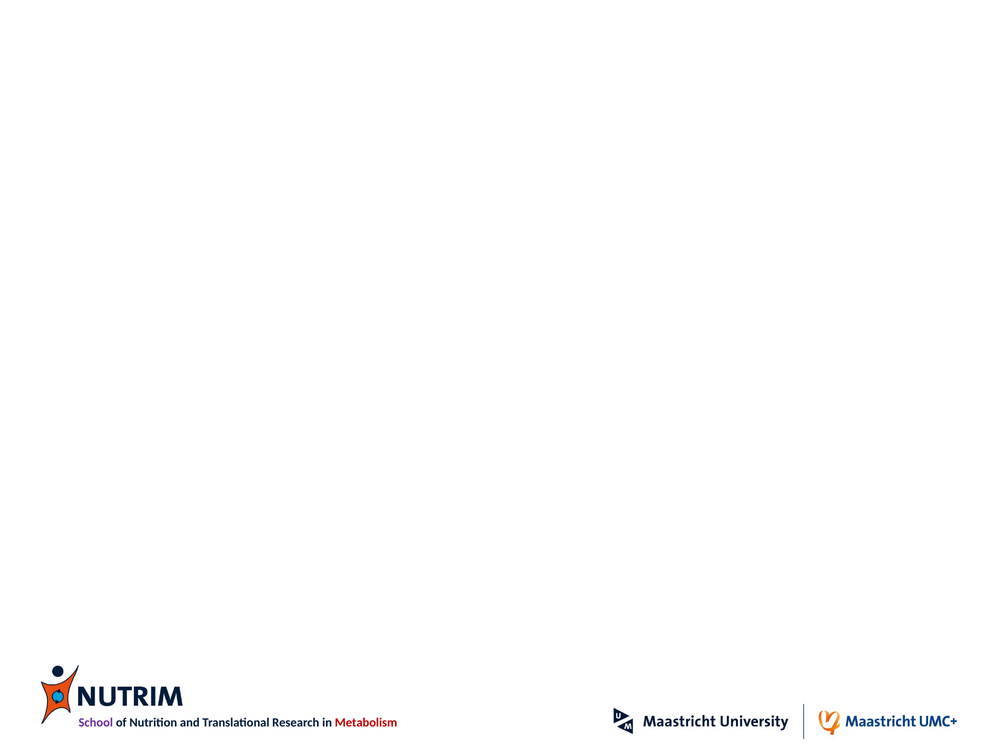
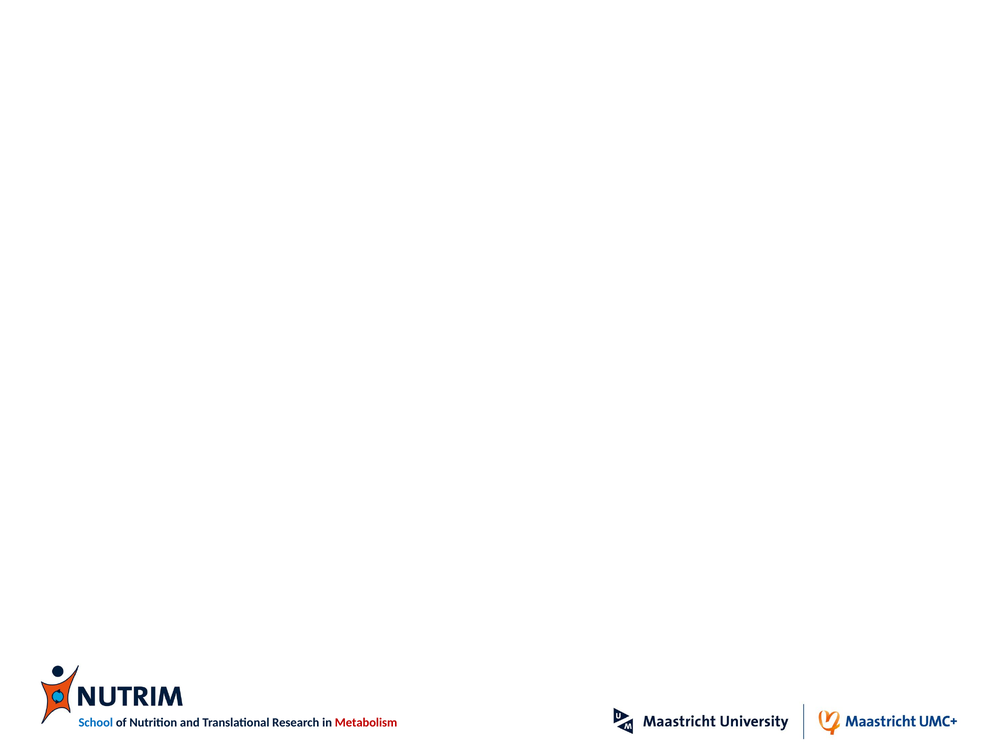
School colour: purple -> blue (96, 723)
